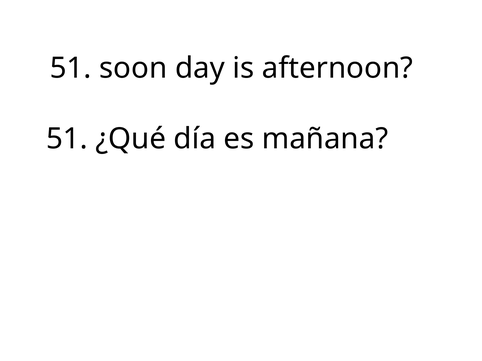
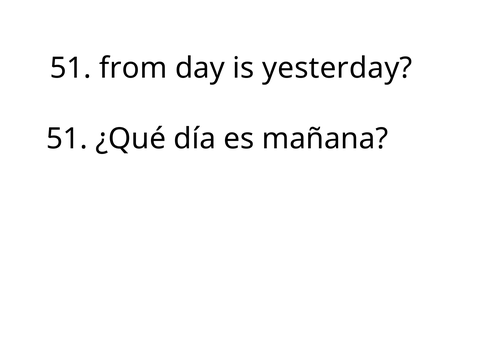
soon: soon -> from (133, 68)
afternoon: afternoon -> yesterday (337, 68)
